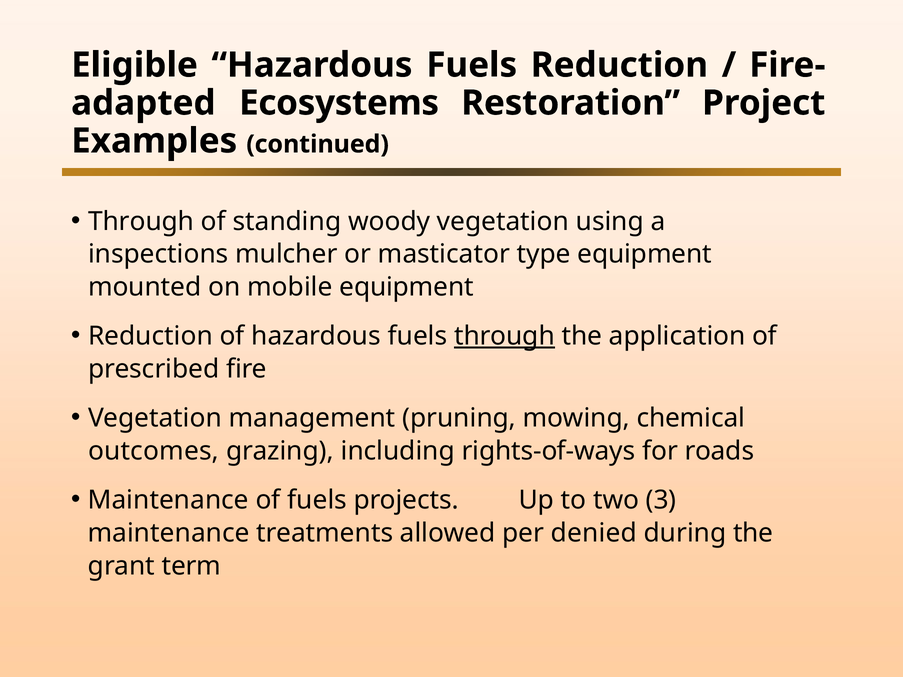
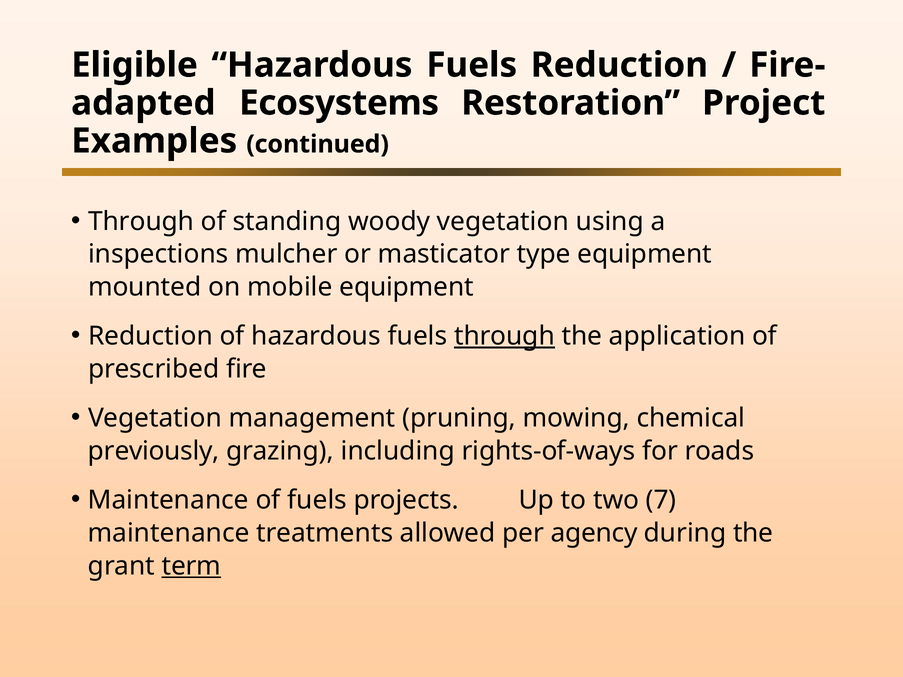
outcomes: outcomes -> previously (154, 451)
3: 3 -> 7 (661, 500)
denied: denied -> agency (594, 533)
term underline: none -> present (191, 566)
